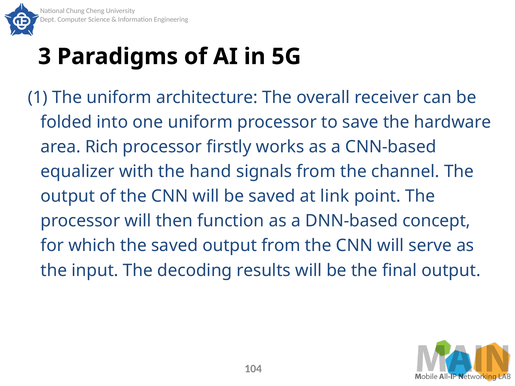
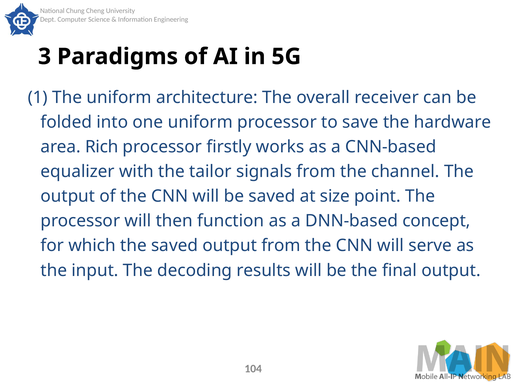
hand: hand -> tailor (210, 172)
link: link -> size (335, 196)
